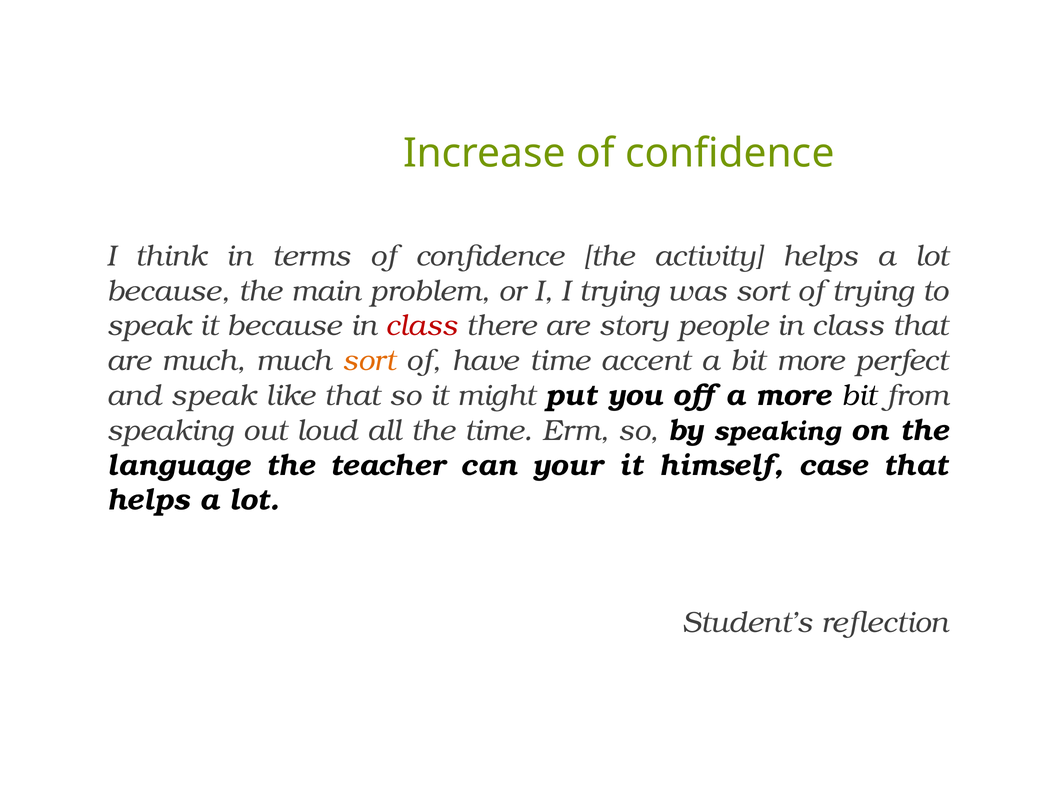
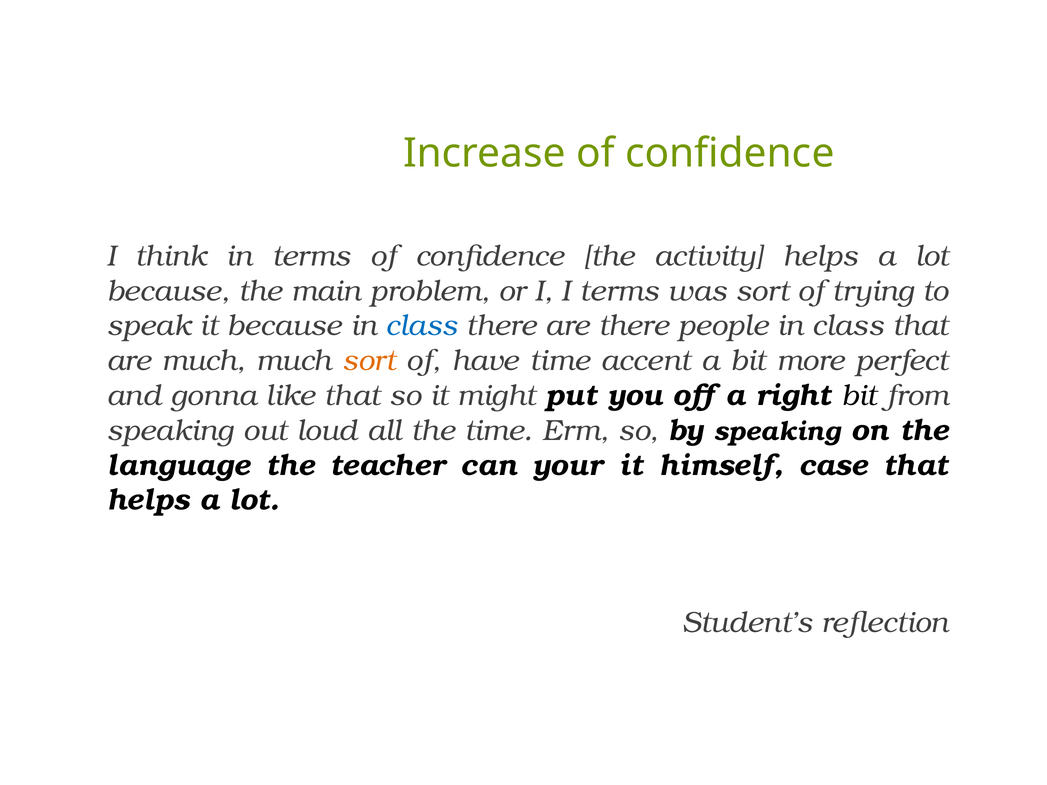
I trying: trying -> terms (619, 291)
class colour: red -> blue (422, 326)
are story: story -> there (634, 326)
and speak: speak -> gonna (214, 396)
a more: more -> right (793, 396)
